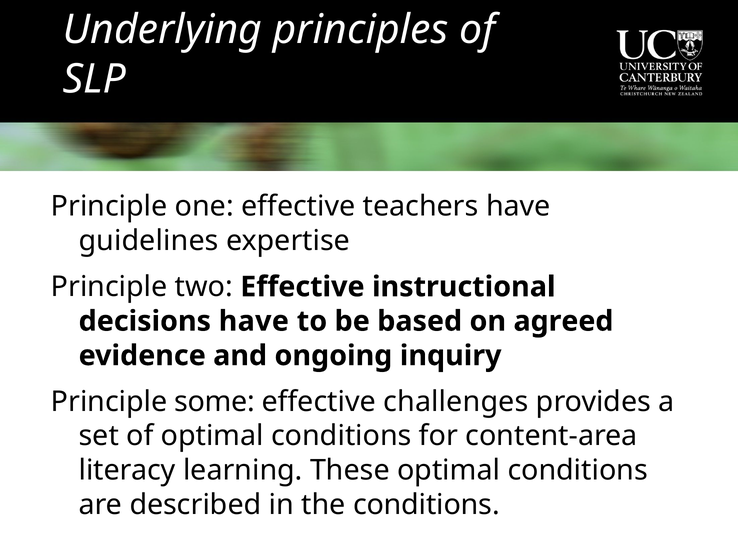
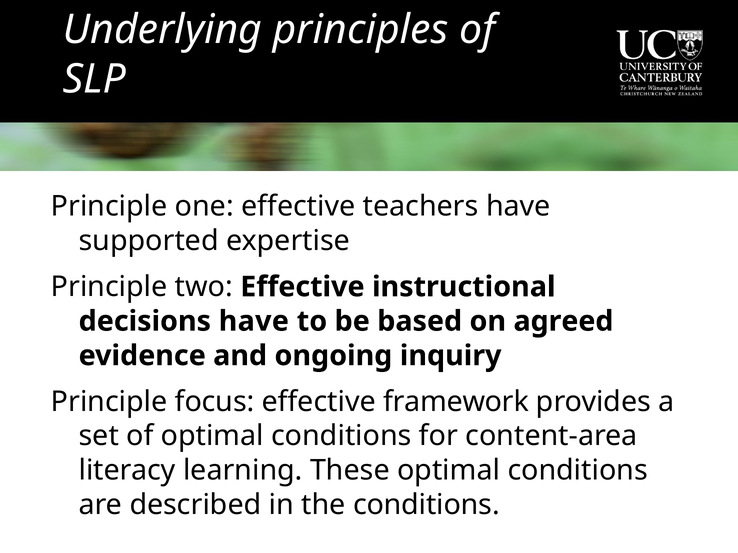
guidelines: guidelines -> supported (149, 241)
some: some -> focus (215, 402)
challenges: challenges -> framework (456, 402)
